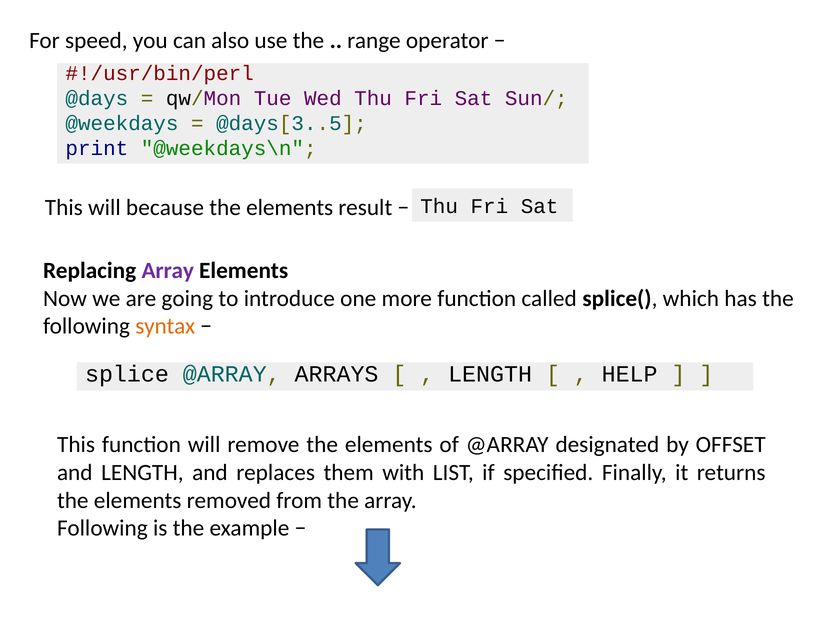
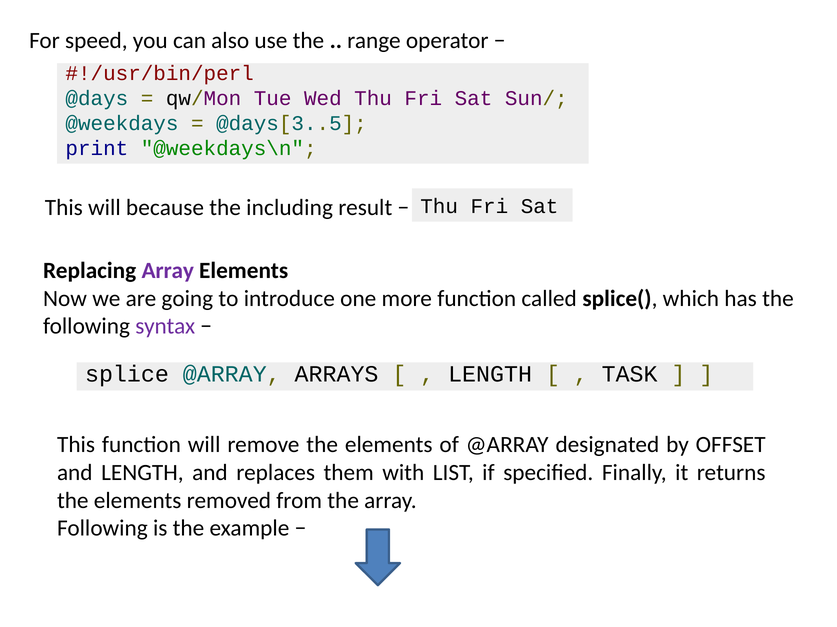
elements: elements -> including (290, 208)
syntax colour: orange -> purple (165, 327)
HELP: HELP -> TASK (630, 374)
